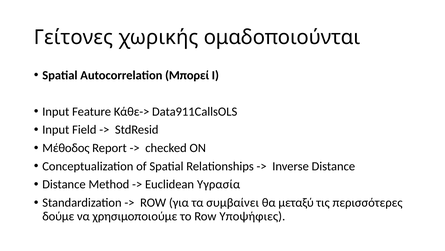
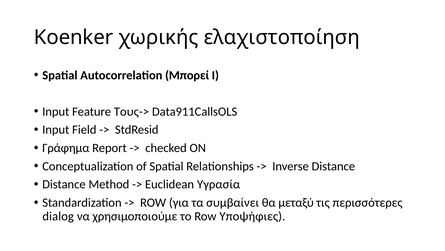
Γείτονες: Γείτονες -> Koenker (74, 37)
ομαδοποιούνται: ομαδοποιούνται -> ελαχιστοποίηση (282, 37)
Κάθε->: Κάθε-> -> Τους-> (131, 111)
Μέθοδος: Μέθοδος -> Γράφημα (66, 148)
δούμε: δούμε -> dialog (58, 216)
